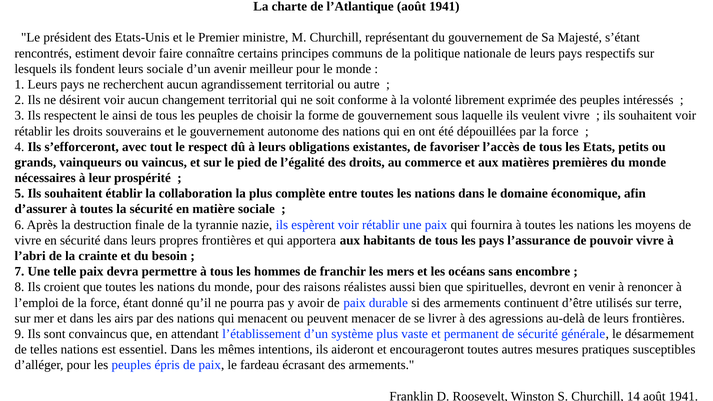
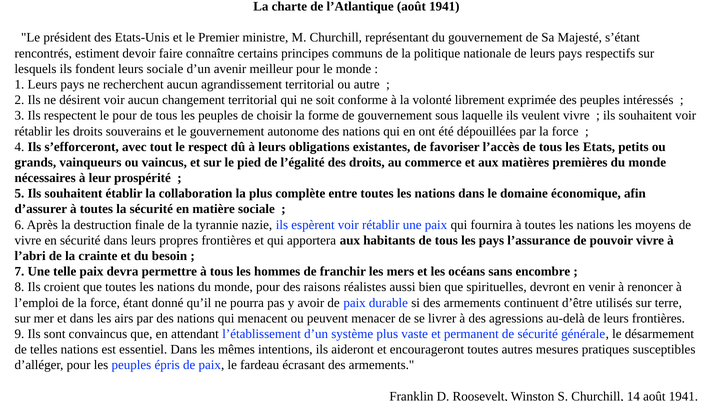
le ainsi: ainsi -> pour (125, 116)
